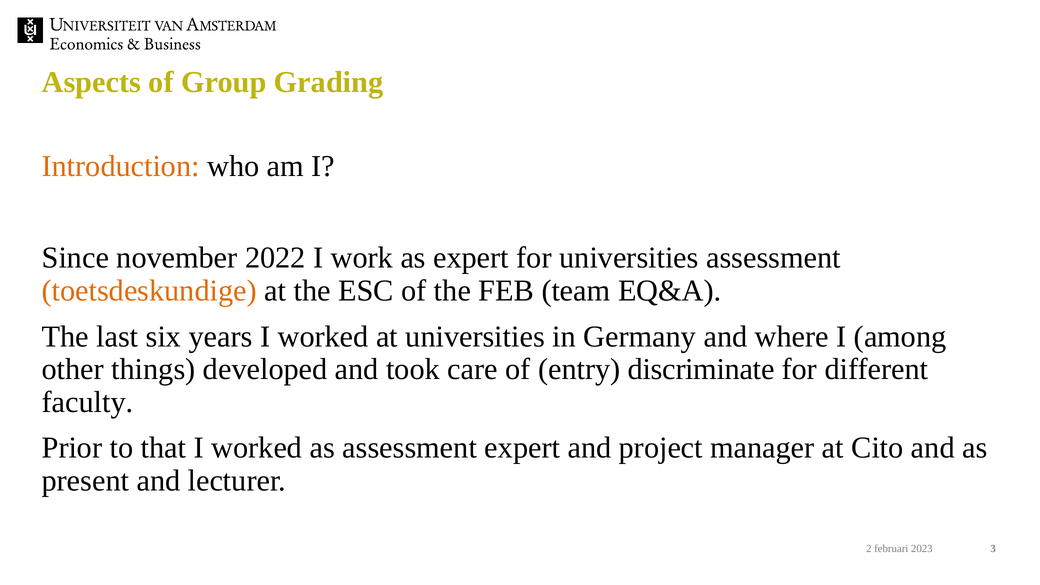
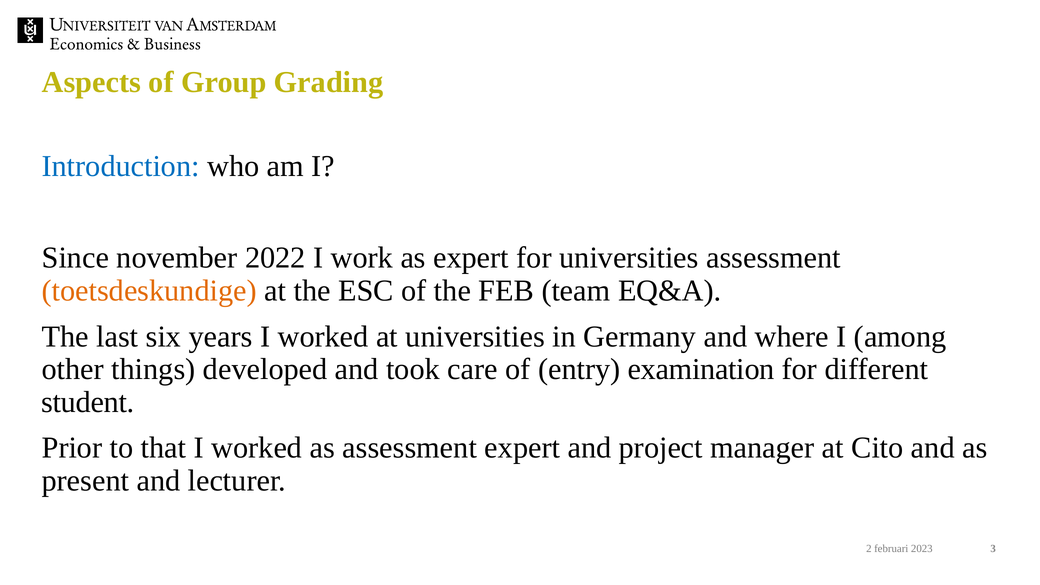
Introduction colour: orange -> blue (121, 166)
discriminate: discriminate -> examination (701, 369)
faculty: faculty -> student (88, 402)
